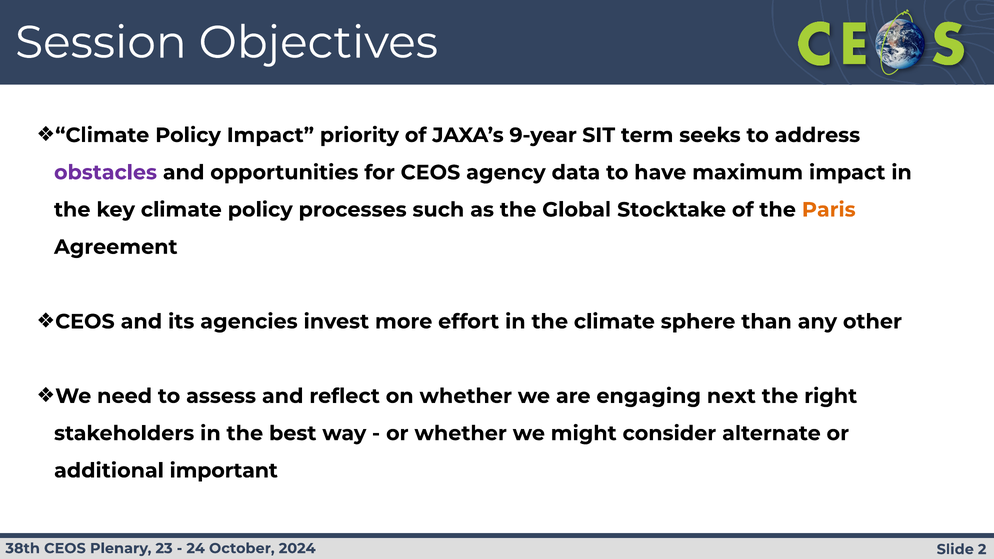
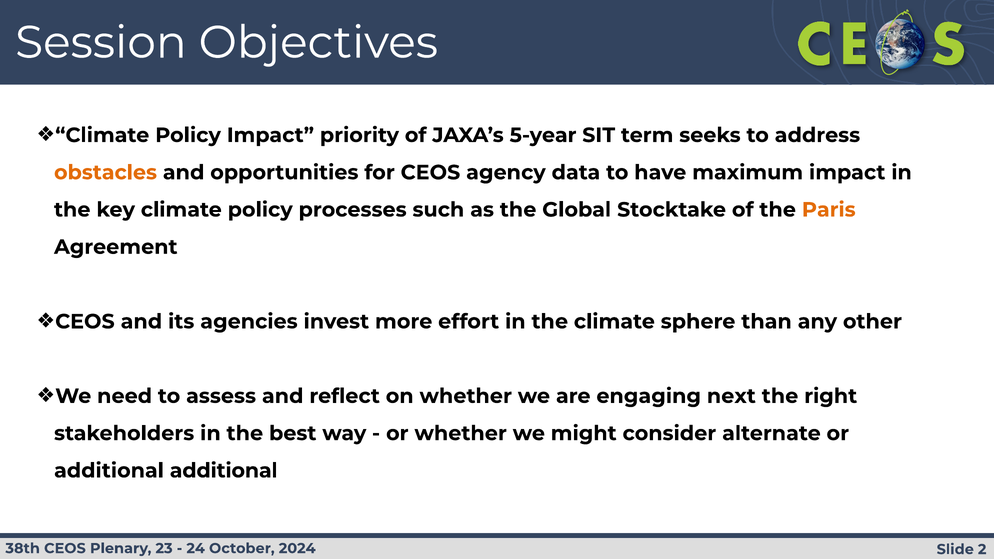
9-year: 9-year -> 5-year (543, 135)
obstacles colour: purple -> orange (106, 173)
additional important: important -> additional (224, 471)
